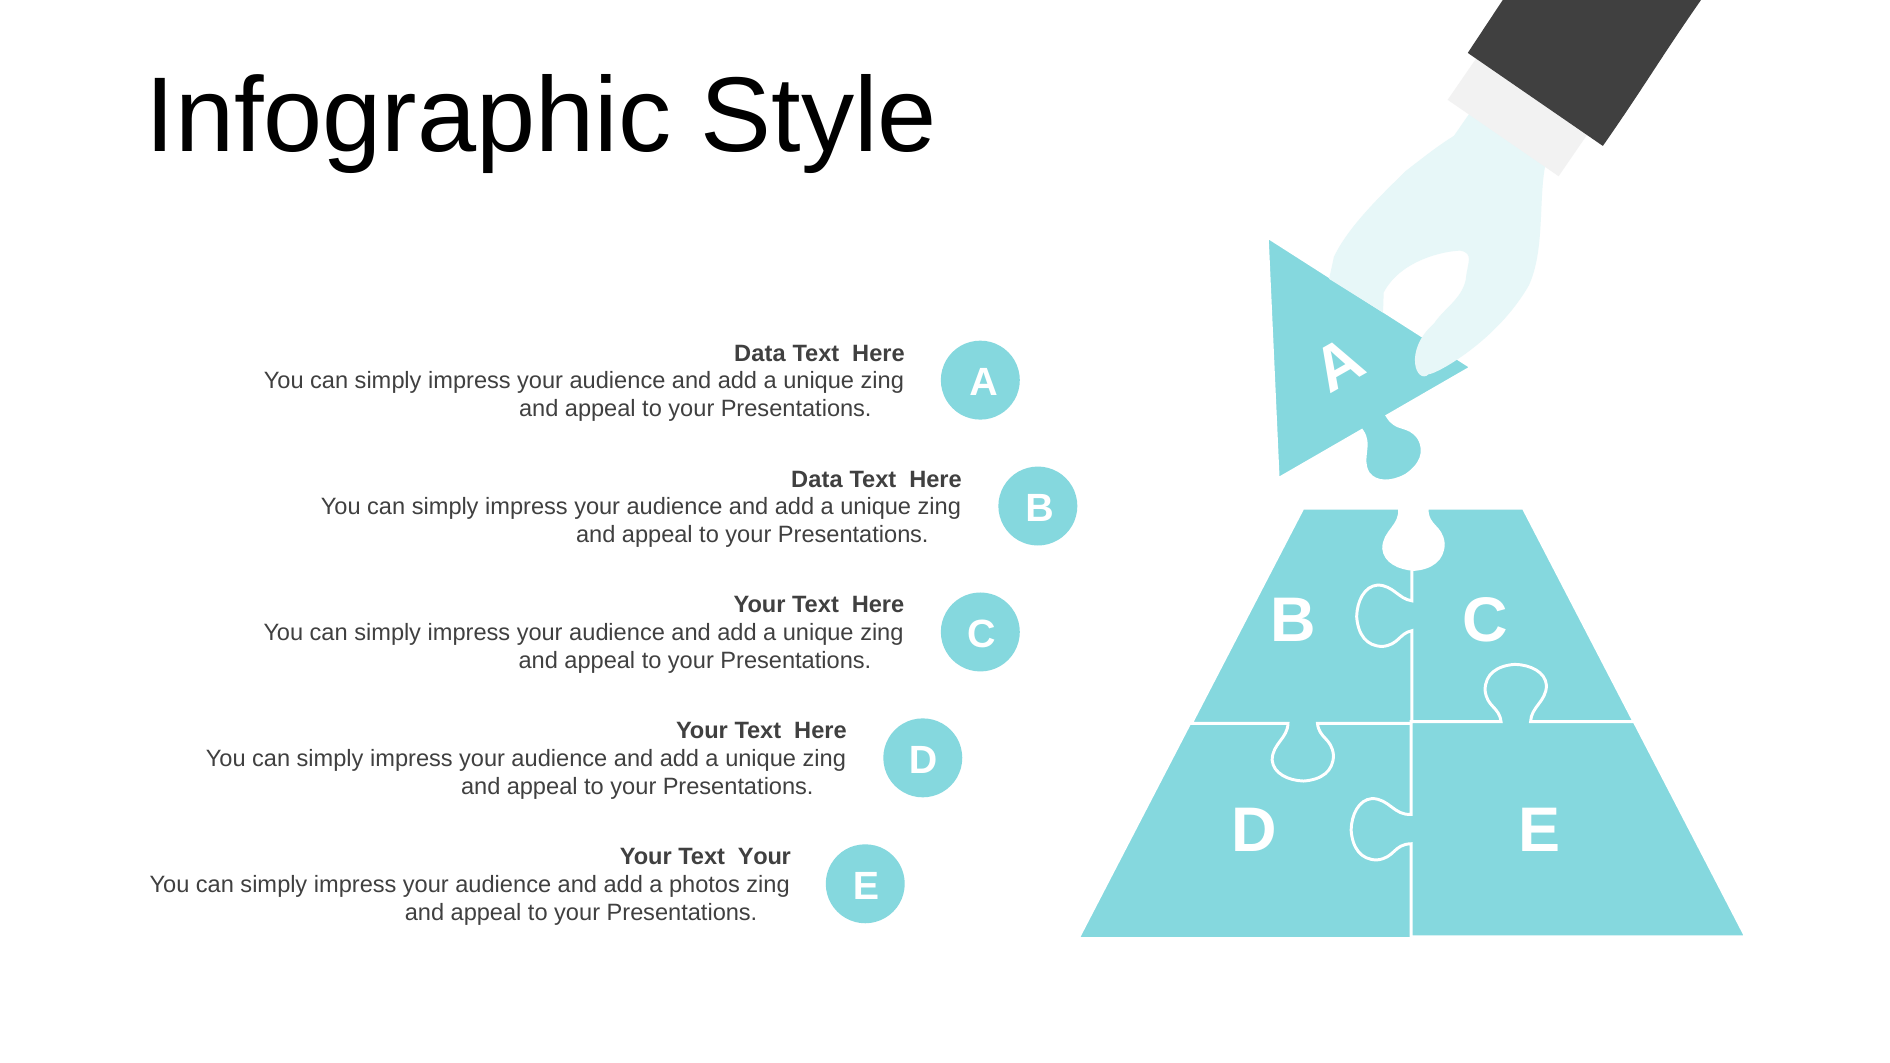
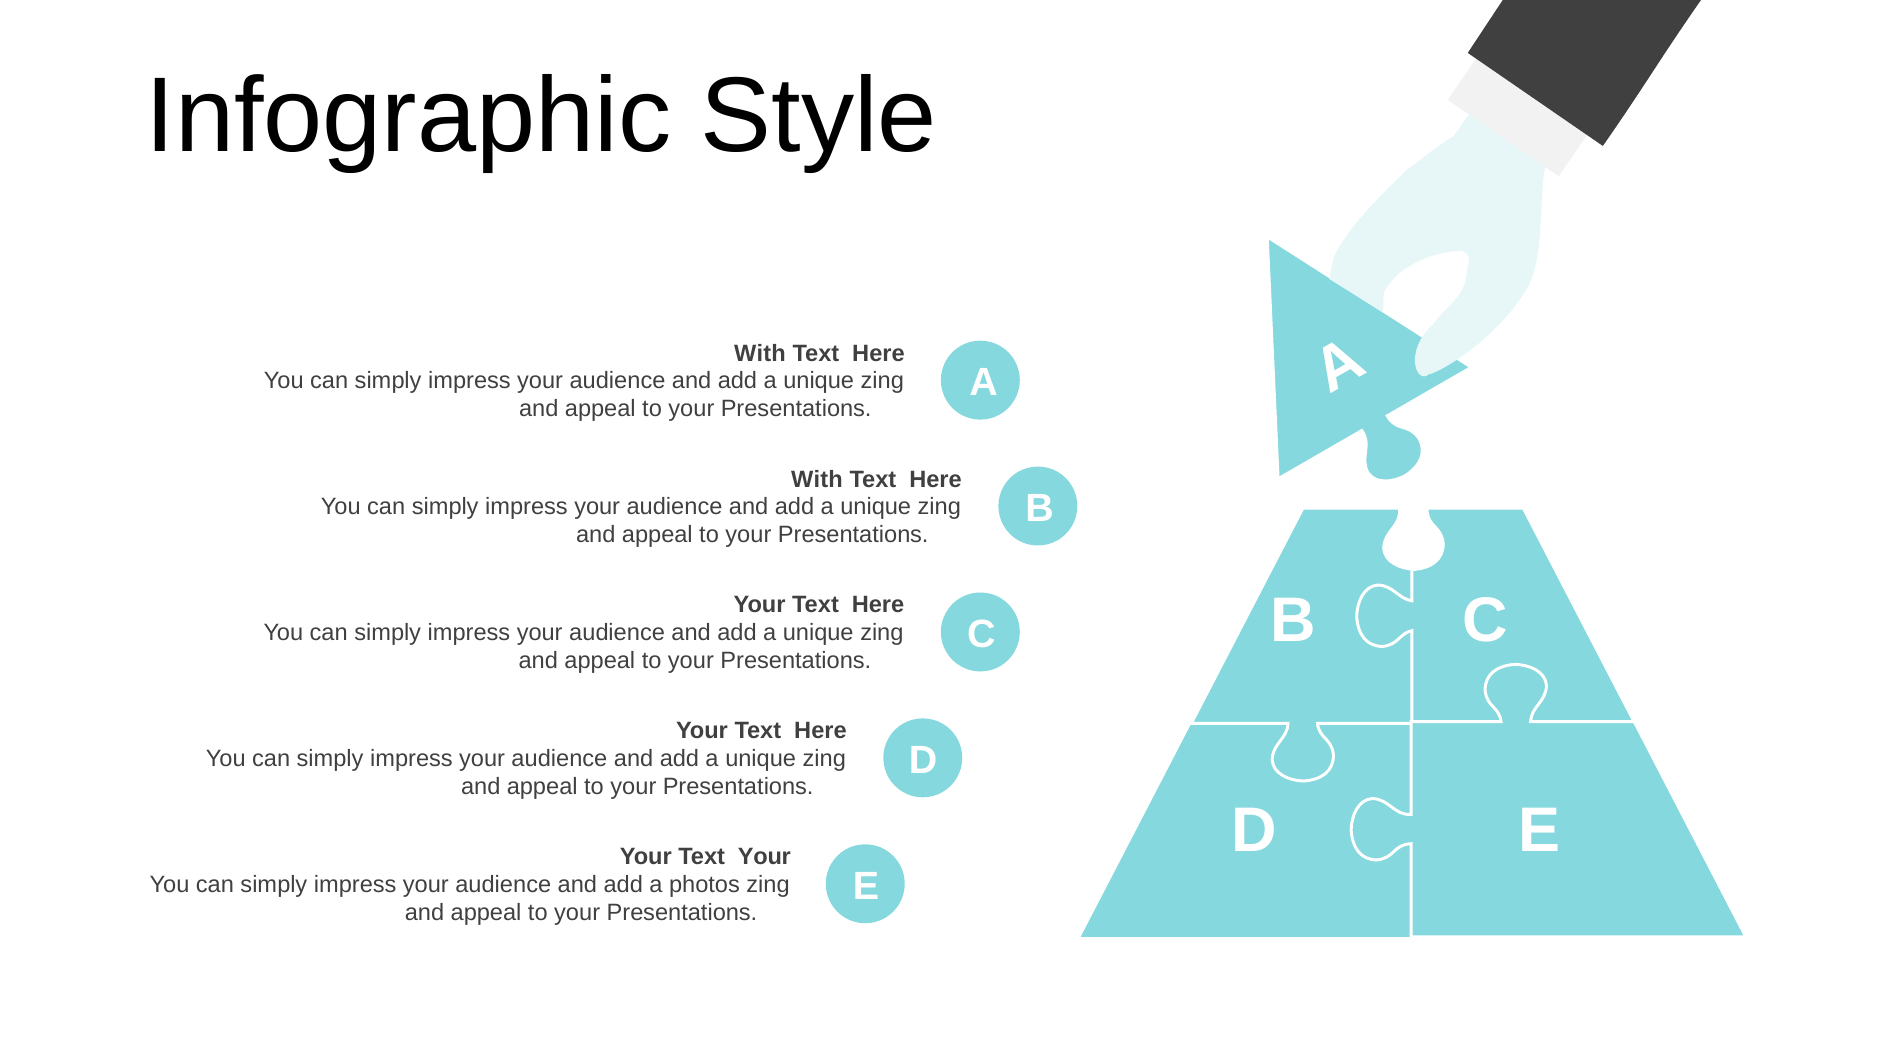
Data: Data -> With (760, 353)
Data: Data -> With (817, 479)
